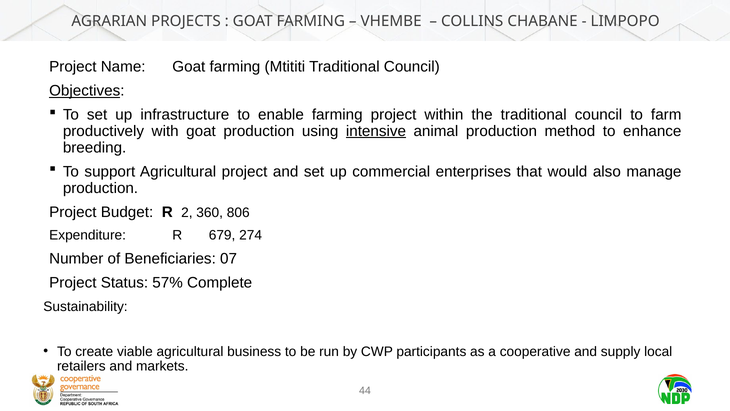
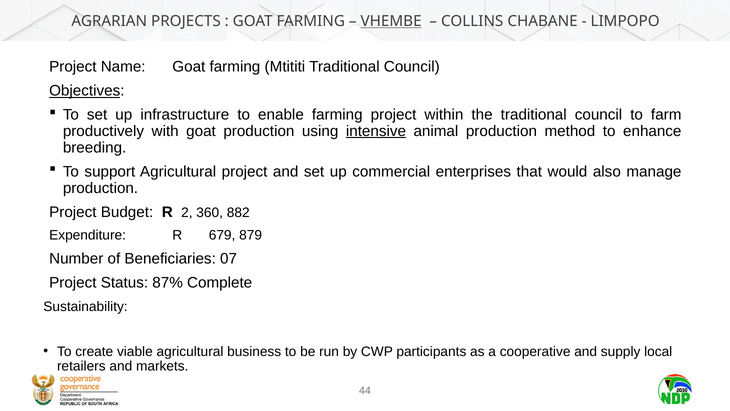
VHEMBE underline: none -> present (391, 21)
806: 806 -> 882 (238, 212)
274: 274 -> 879 (251, 235)
57%: 57% -> 87% (168, 282)
